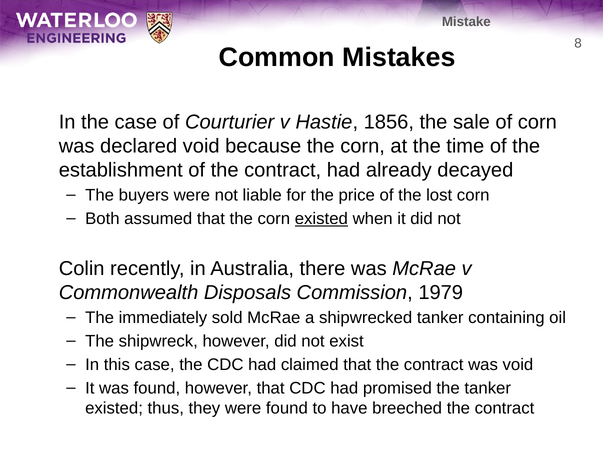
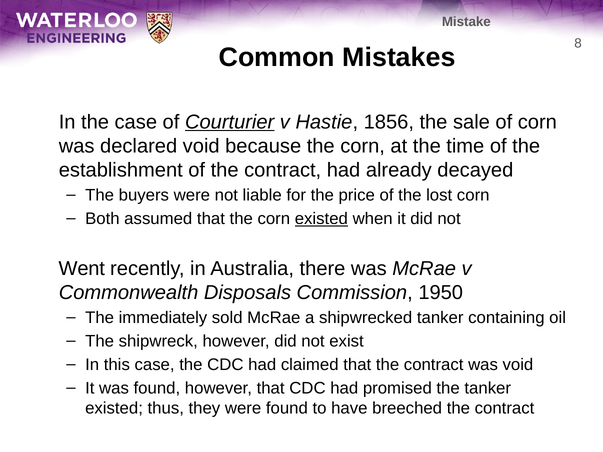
Courturier underline: none -> present (230, 122)
Colin: Colin -> Went (82, 269)
1979: 1979 -> 1950 (441, 293)
